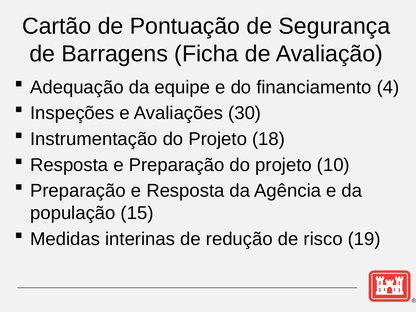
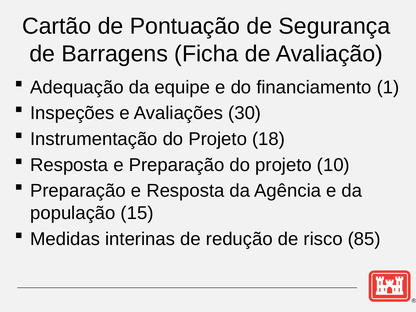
4: 4 -> 1 (388, 87)
19: 19 -> 85 (364, 239)
